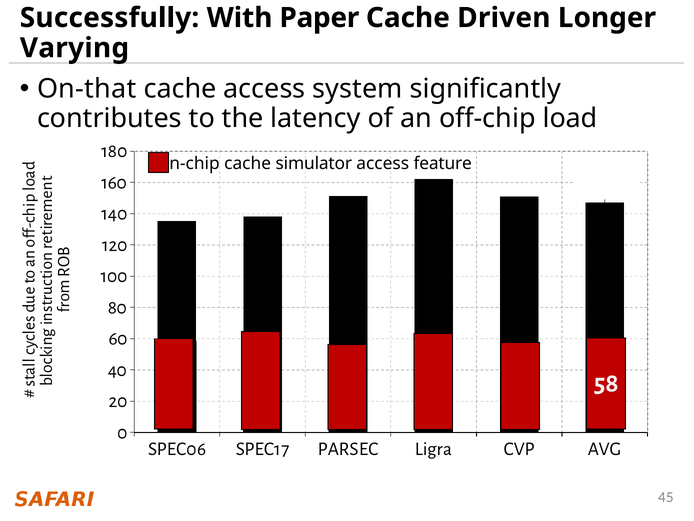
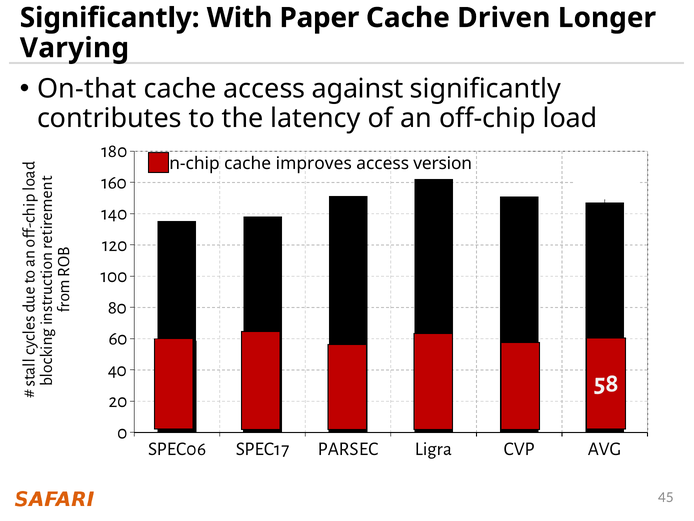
Successfully: Successfully -> Significantly (110, 18)
system: system -> against (358, 89)
simulator: simulator -> improves (314, 163)
feature: feature -> version (443, 163)
